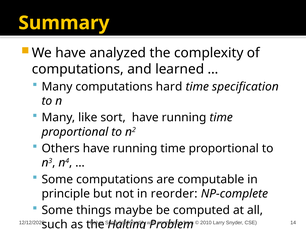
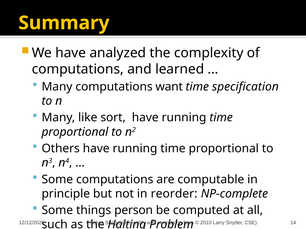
hard: hard -> want (169, 87)
maybe: maybe -> person (134, 211)
